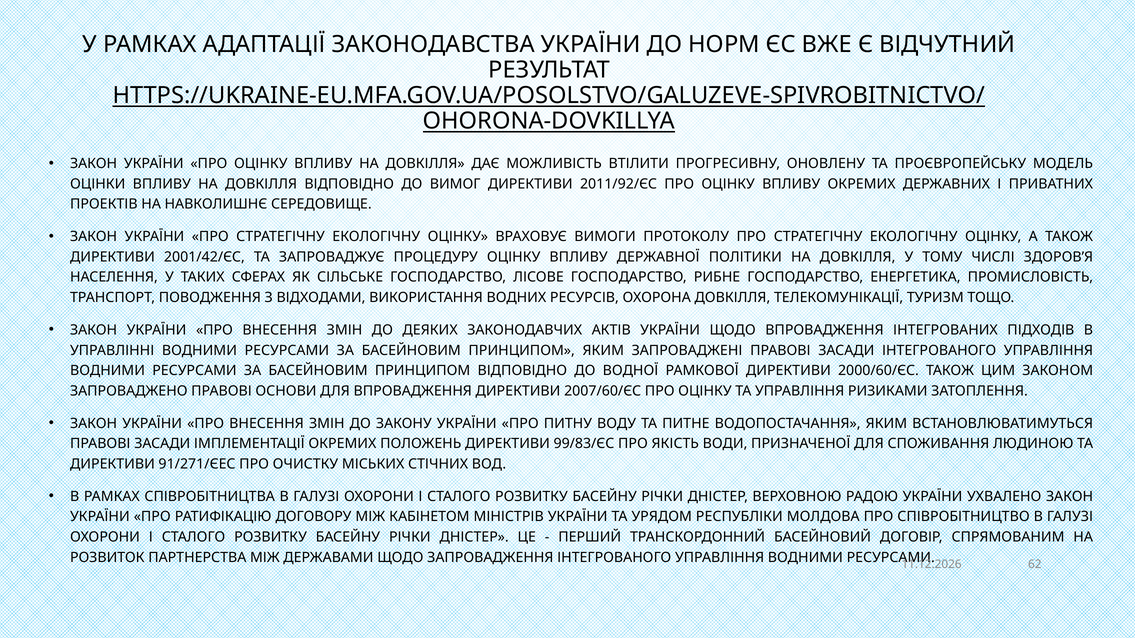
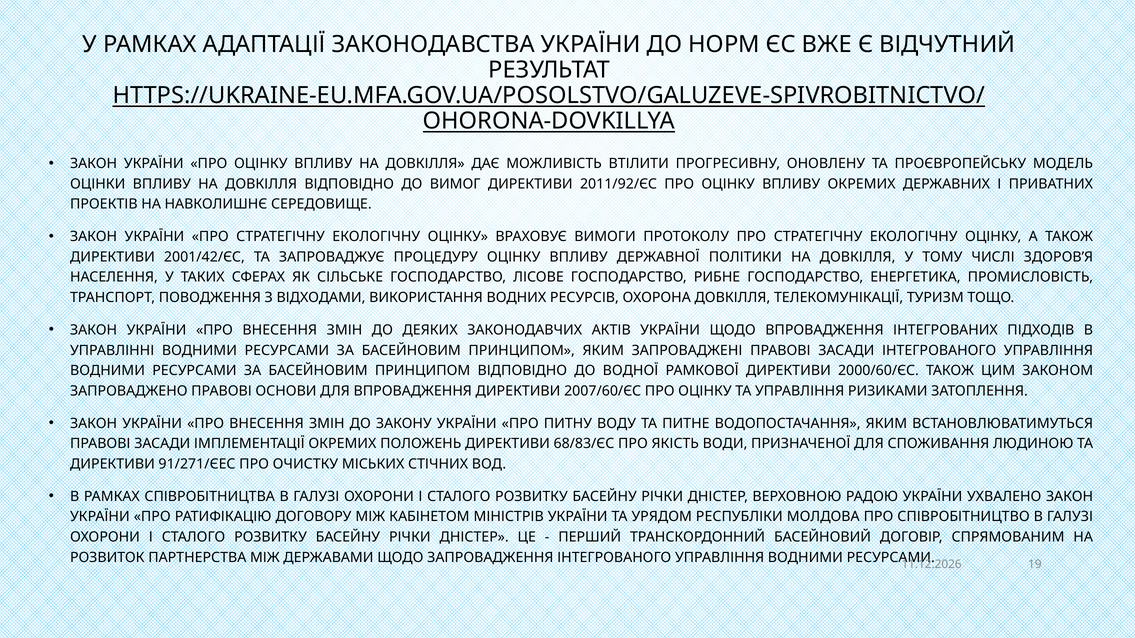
99/83/ЄС: 99/83/ЄС -> 68/83/ЄС (584, 444)
62: 62 -> 19 (1035, 565)
